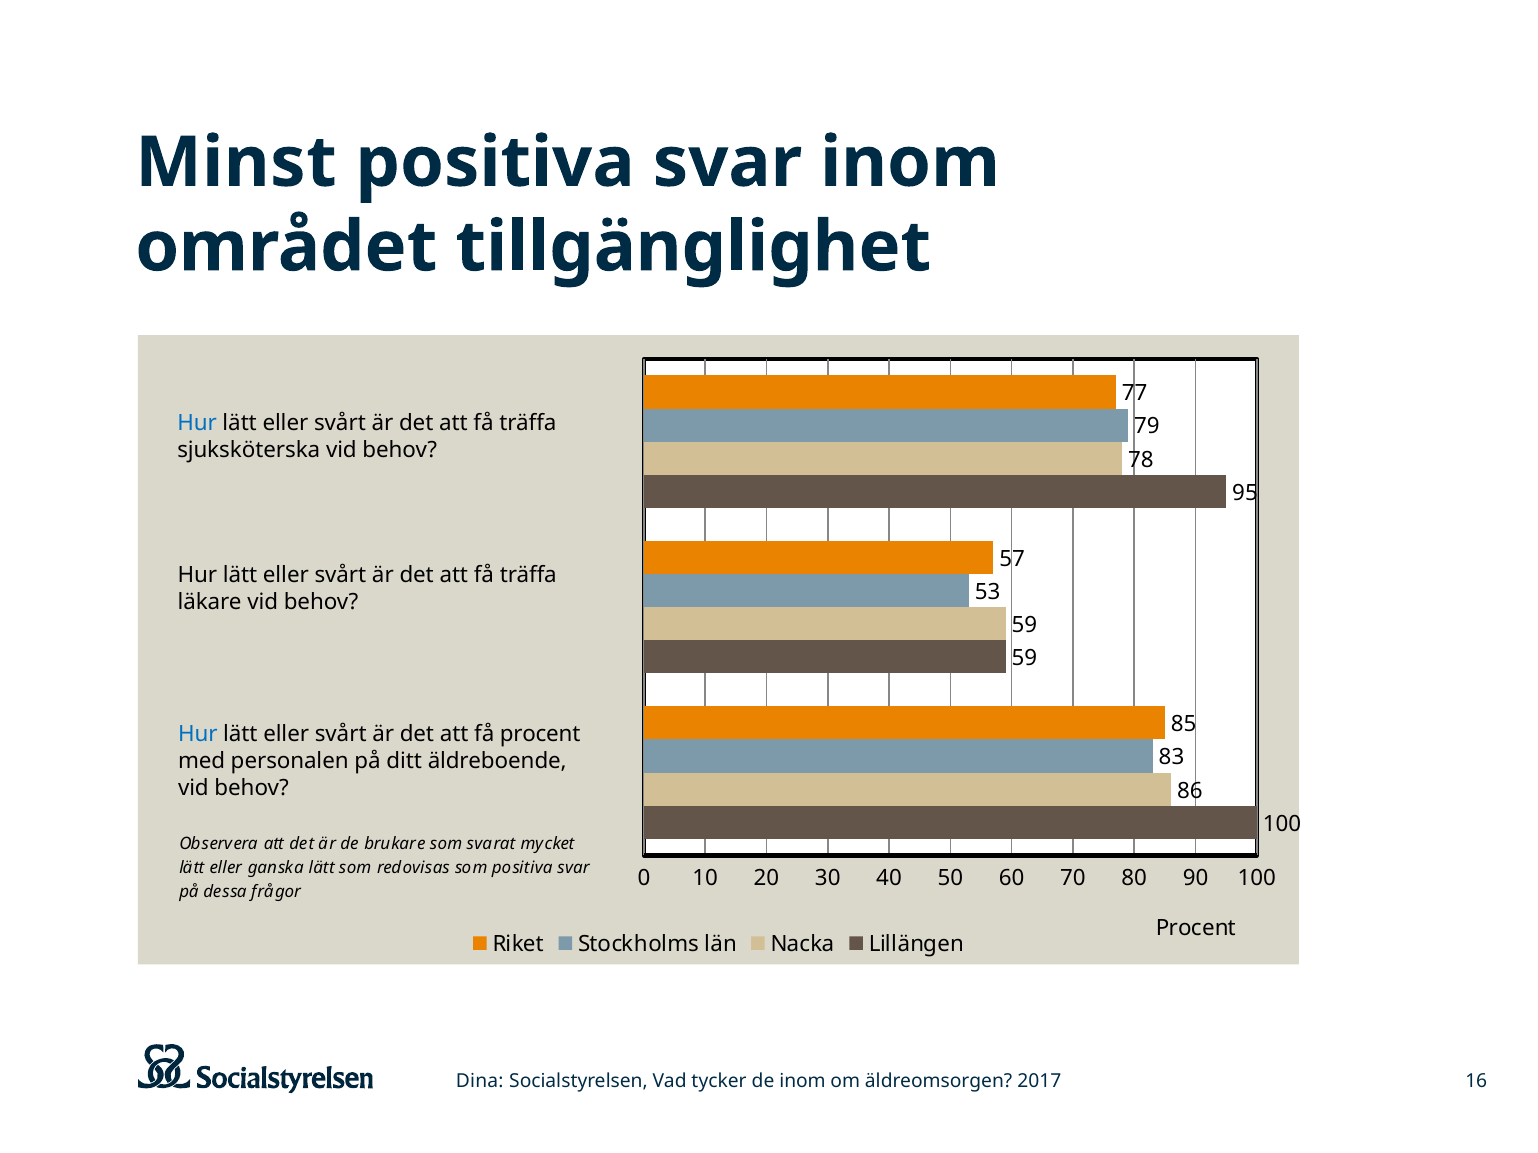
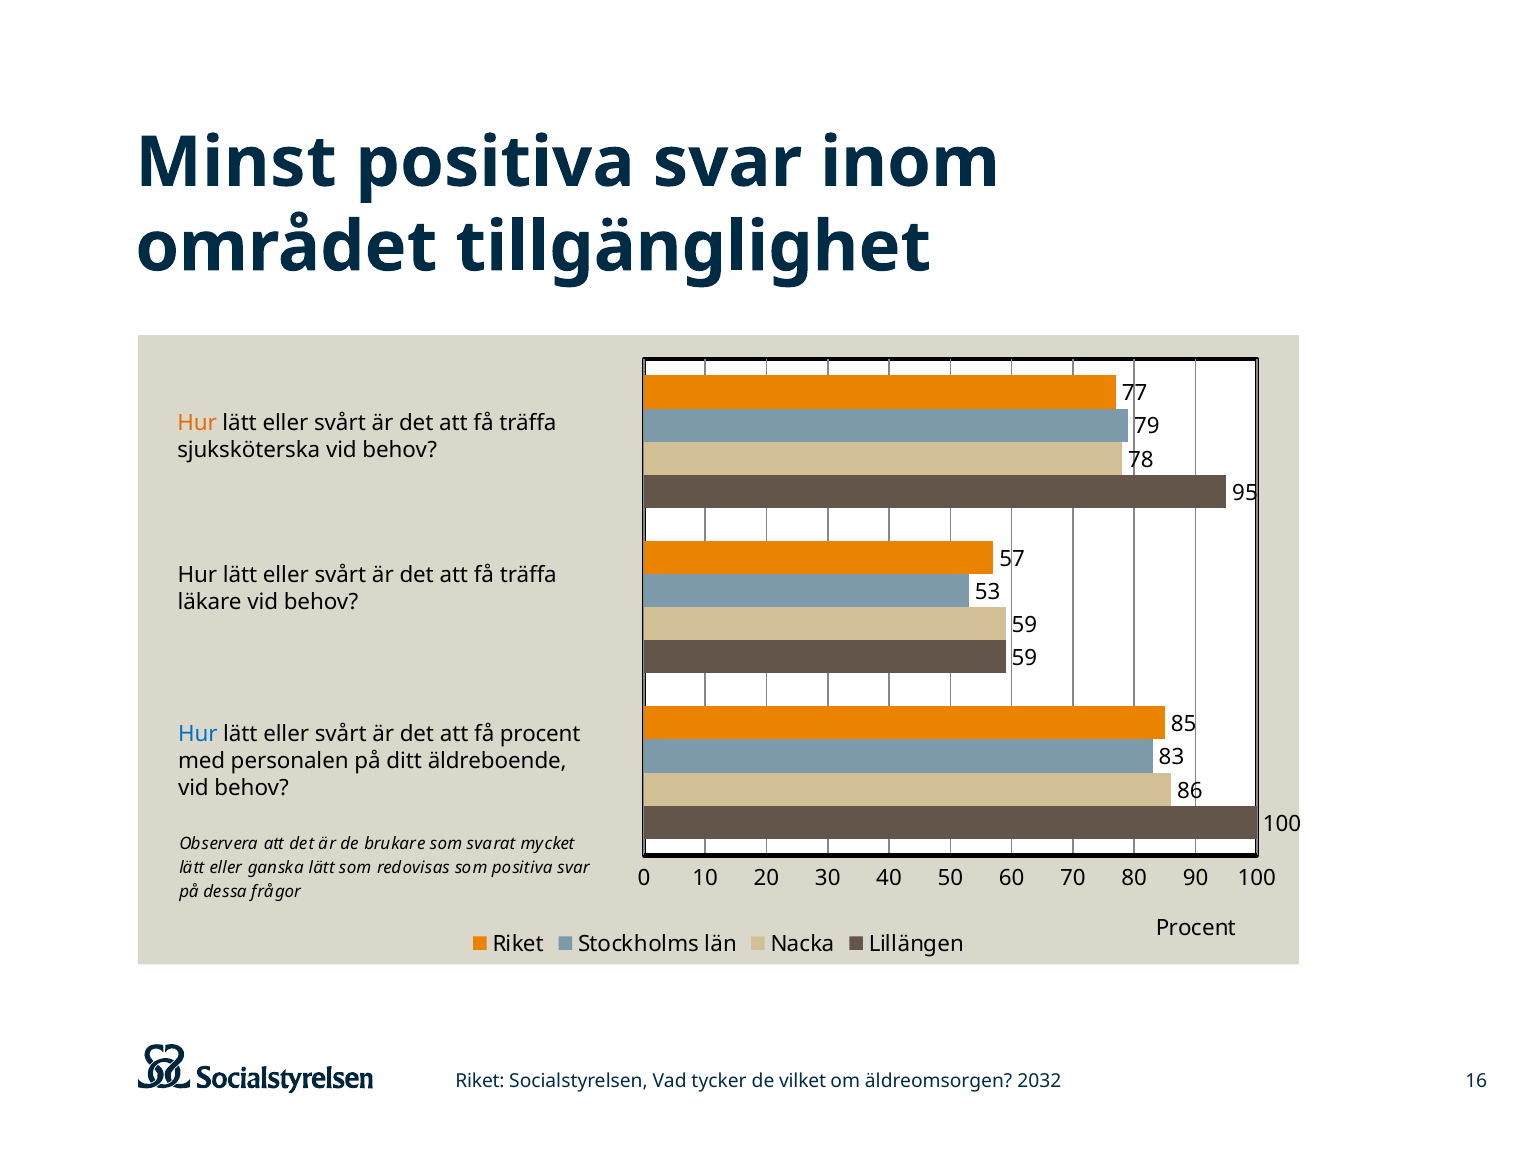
Hur colour: blue -> orange (197, 423)
Dina: Dina -> Riket (480, 1081)
de inom: inom -> vilket (803, 1081)
2017: 2017 -> 2032 (1039, 1081)
